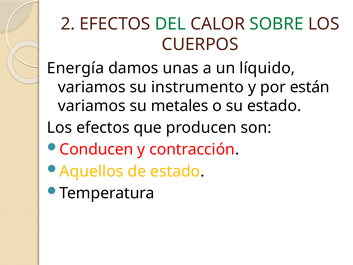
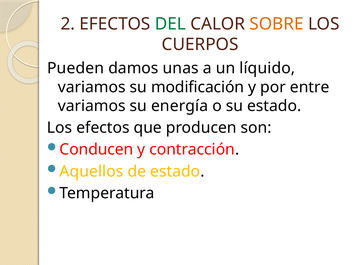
SOBRE colour: green -> orange (276, 24)
Energía: Energía -> Pueden (76, 68)
instrumento: instrumento -> modificación (198, 87)
están: están -> entre (310, 87)
metales: metales -> energía (180, 106)
